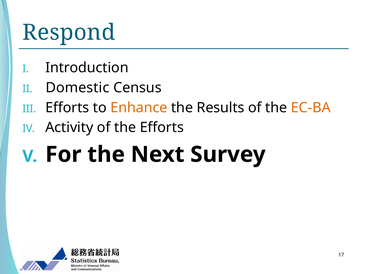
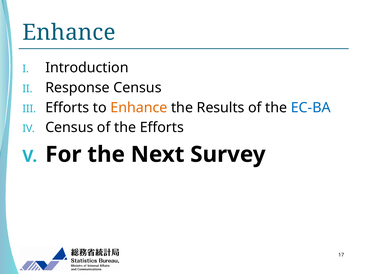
Respond: Respond -> Enhance (69, 33)
Domestic: Domestic -> Response (78, 88)
EC-BA colour: orange -> blue (311, 108)
Activity: Activity -> Census (69, 128)
